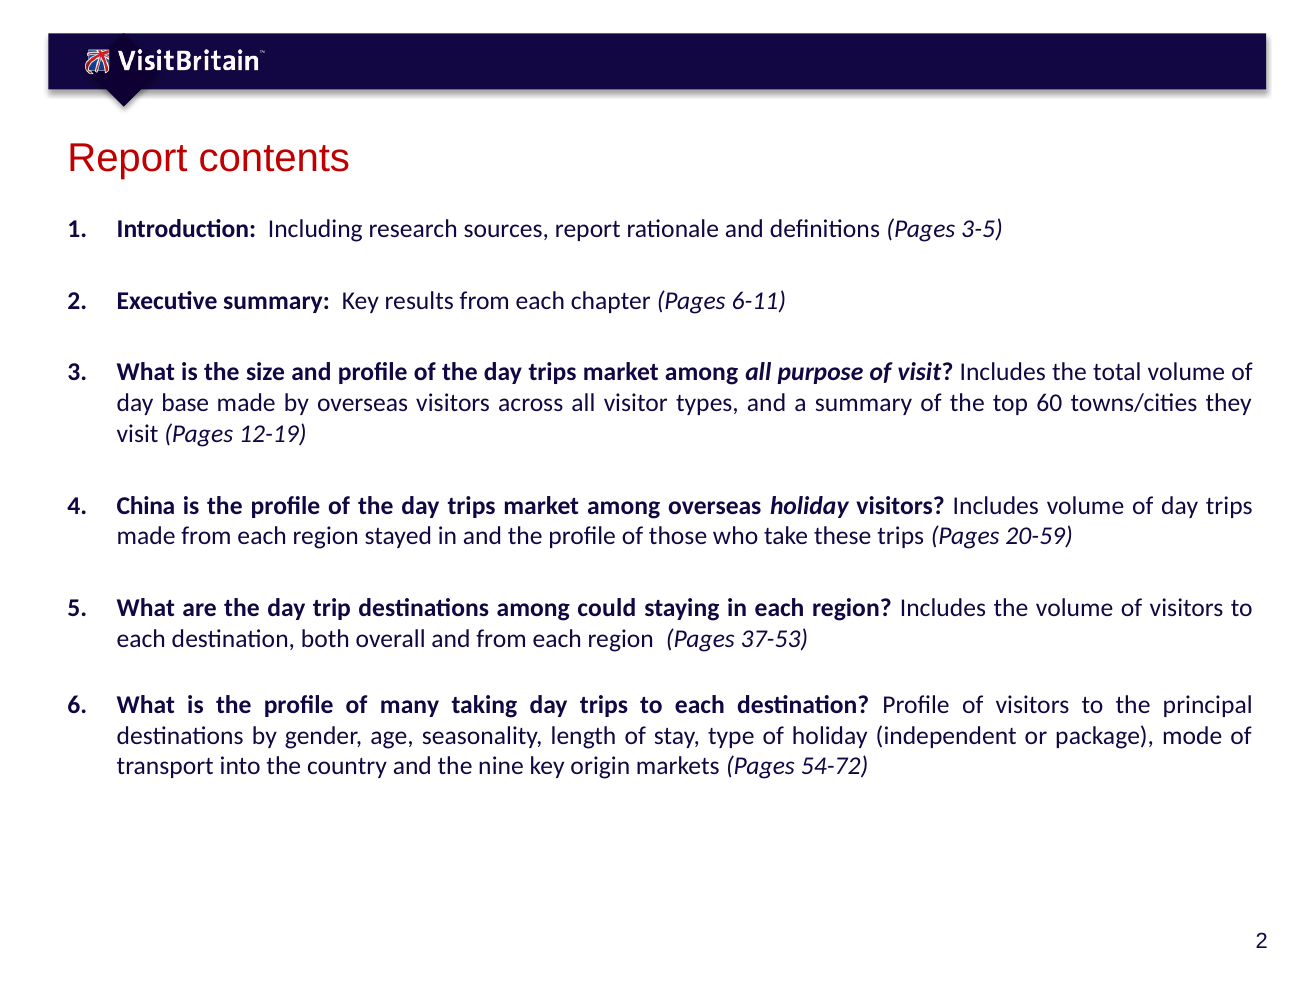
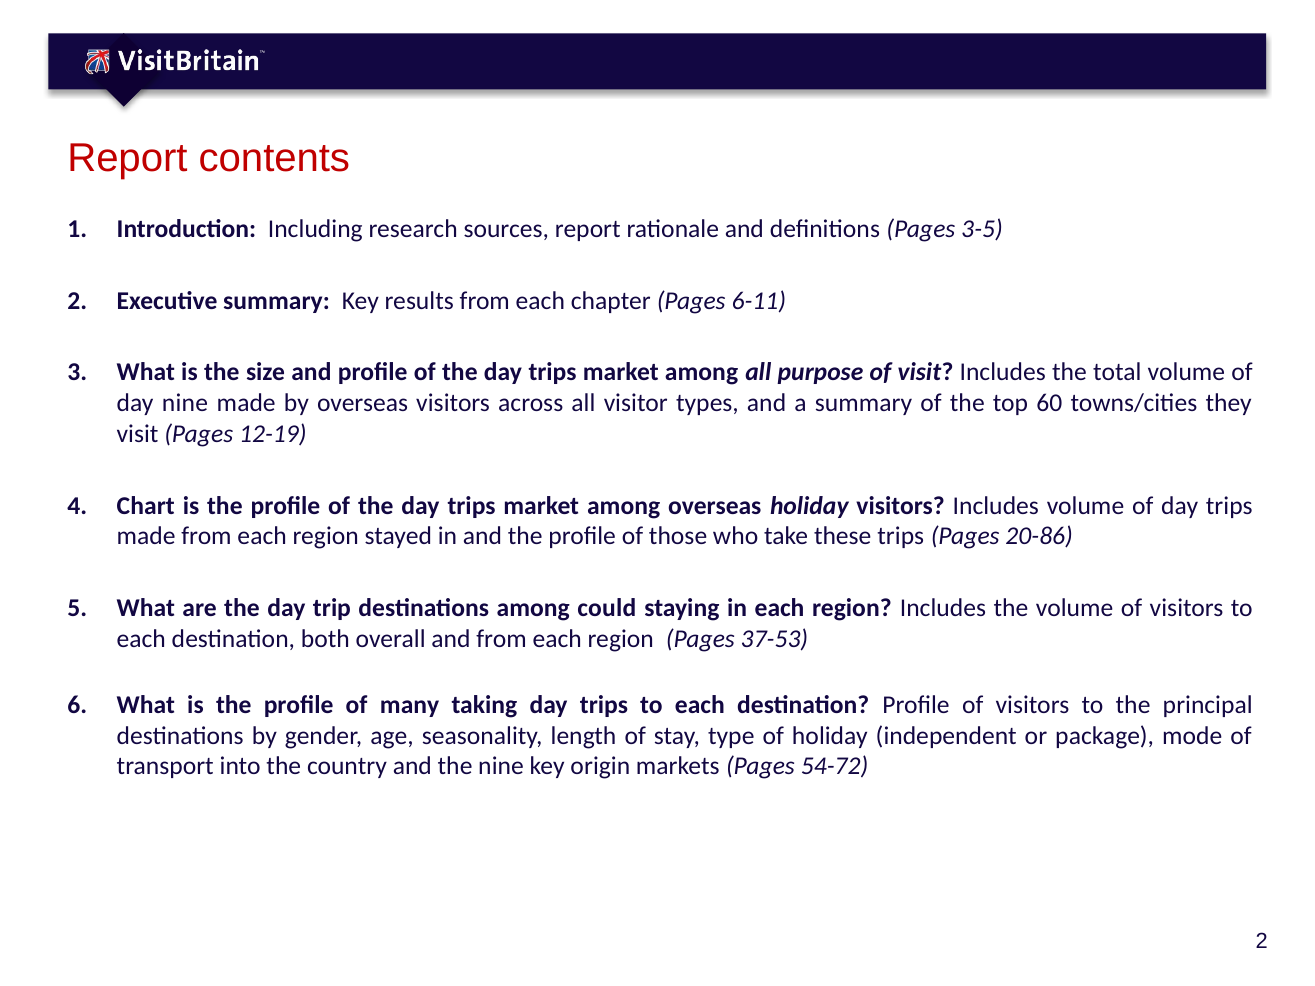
day base: base -> nine (185, 403)
China: China -> Chart (146, 506)
20-59: 20-59 -> 20-86 (1039, 536)
